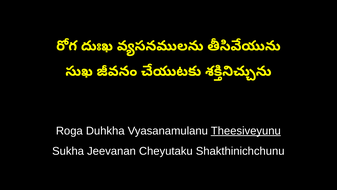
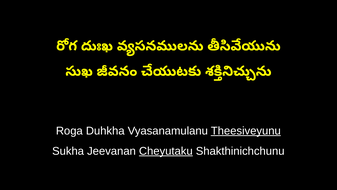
Cheyutaku underline: none -> present (166, 151)
